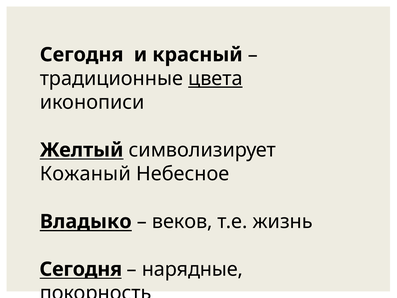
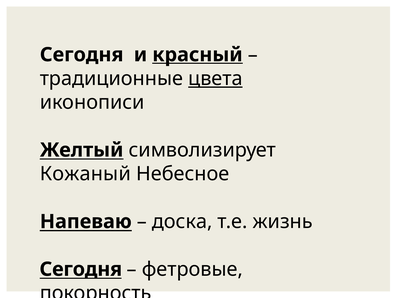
красный underline: none -> present (197, 55)
Владыко: Владыко -> Напеваю (86, 221)
веков: веков -> доска (182, 221)
нарядные: нарядные -> фетровые (192, 269)
